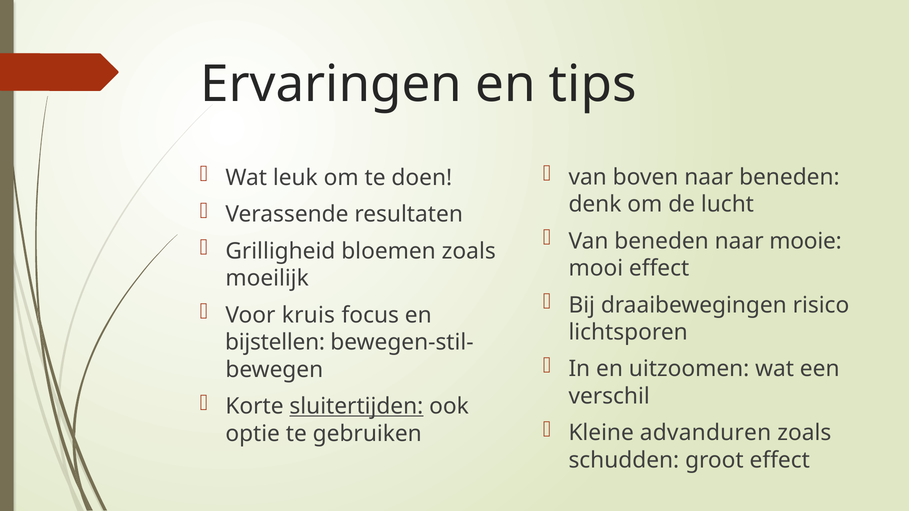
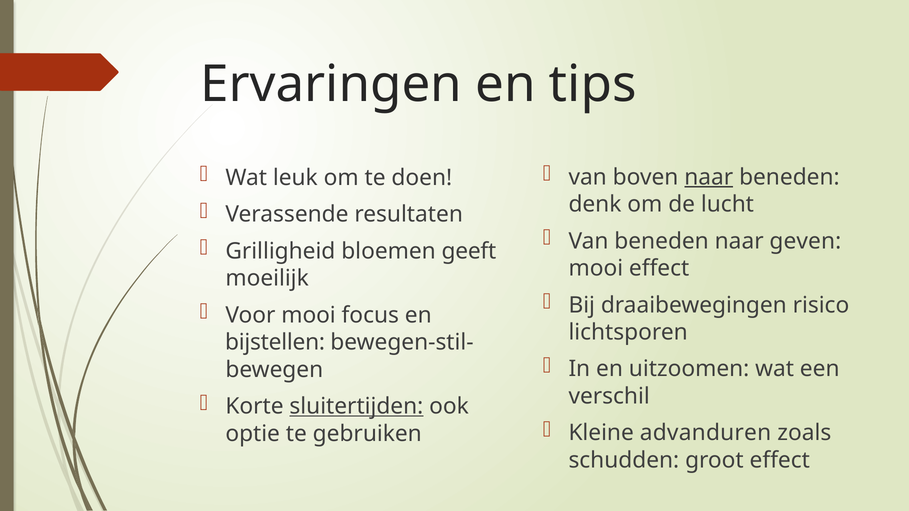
naar underline: none -> present (709, 177)
mooie: mooie -> geven (805, 241)
bloemen zoals: zoals -> geeft (469, 251)
Voor kruis: kruis -> mooi (309, 315)
